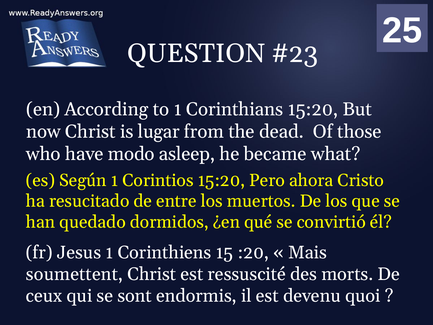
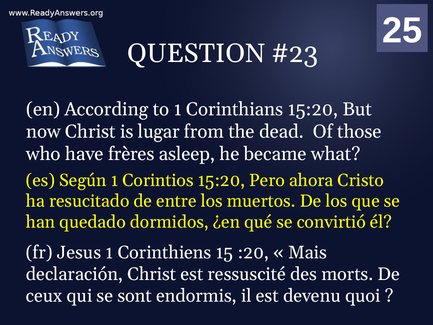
modo: modo -> frères (131, 154)
soumettent: soumettent -> declaración (74, 274)
